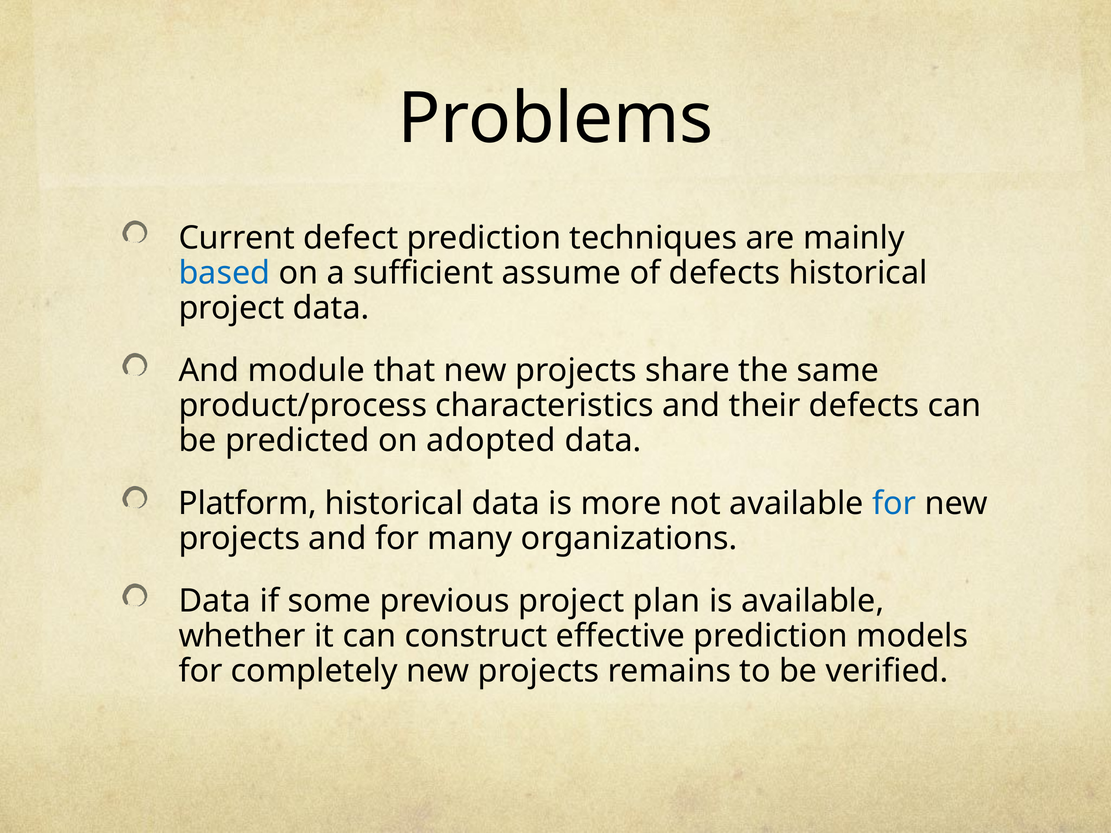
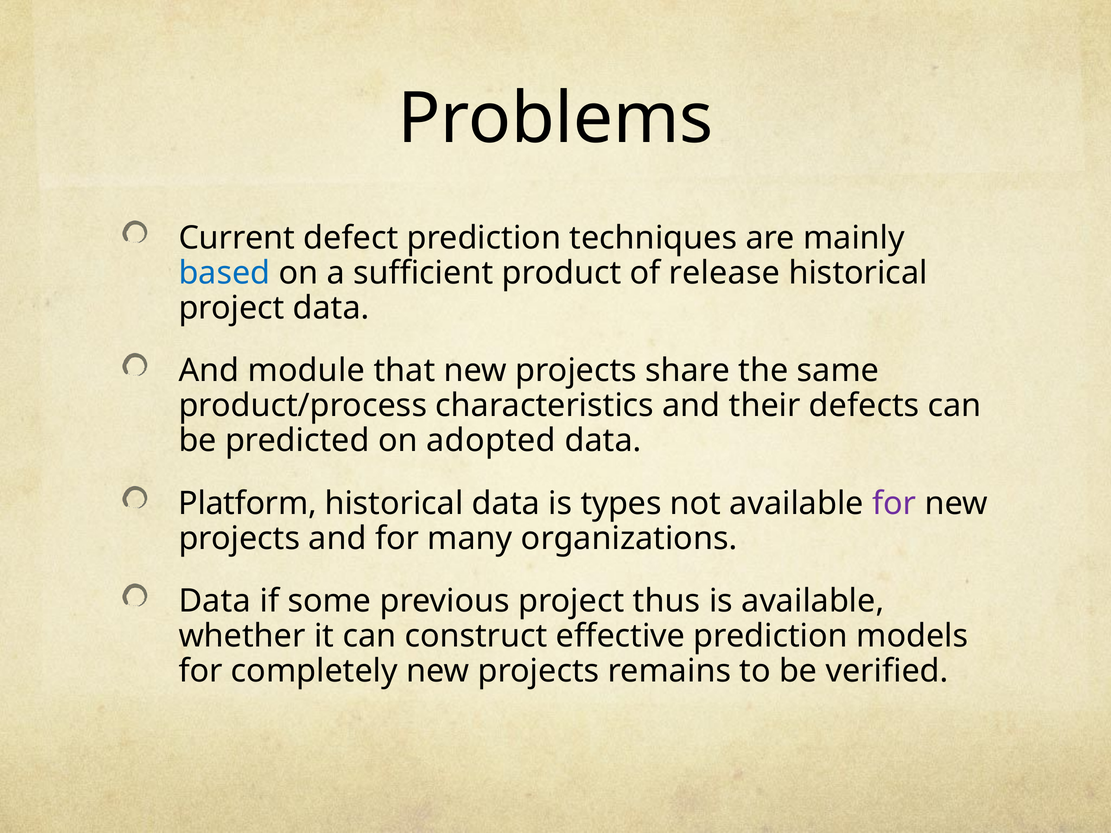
assume: assume -> product (562, 273)
of defects: defects -> release (725, 273)
more: more -> types (621, 504)
for colour: blue -> purple (894, 504)
plan: plan -> thus (667, 601)
